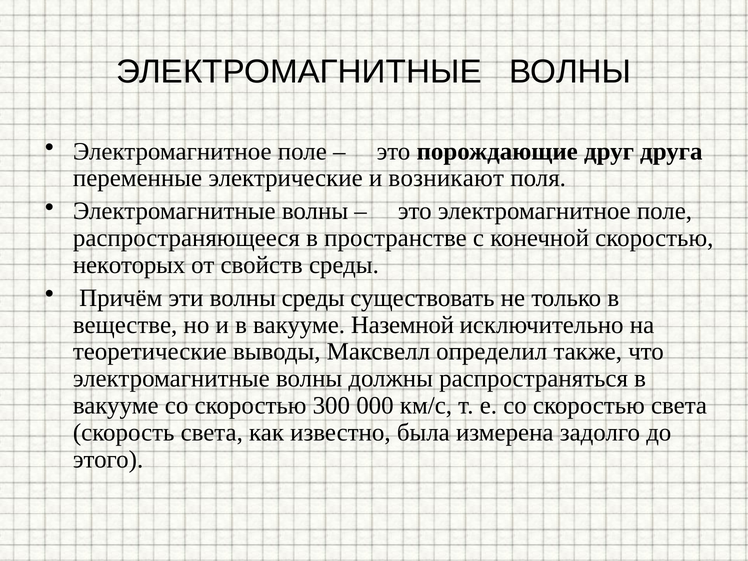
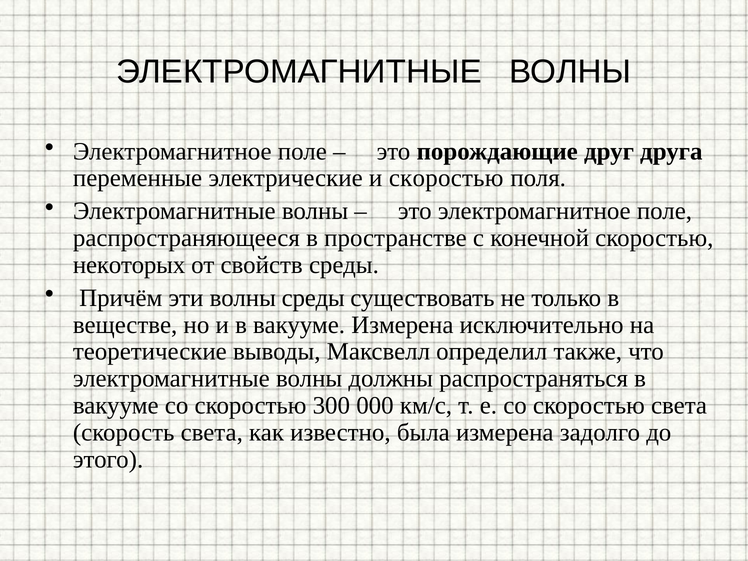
и возникают: возникают -> скоростью (446, 178)
вакууме Наземной: Наземной -> Измерена (402, 325)
